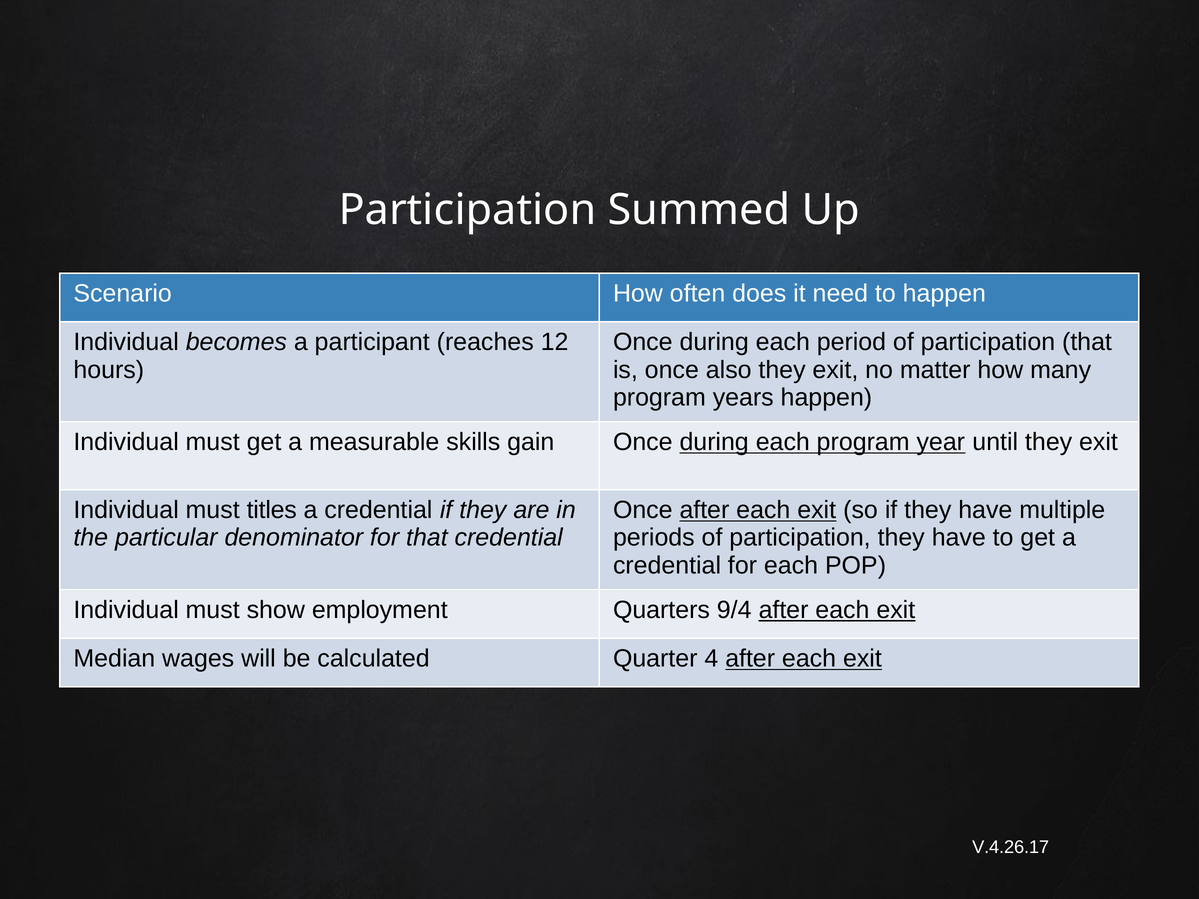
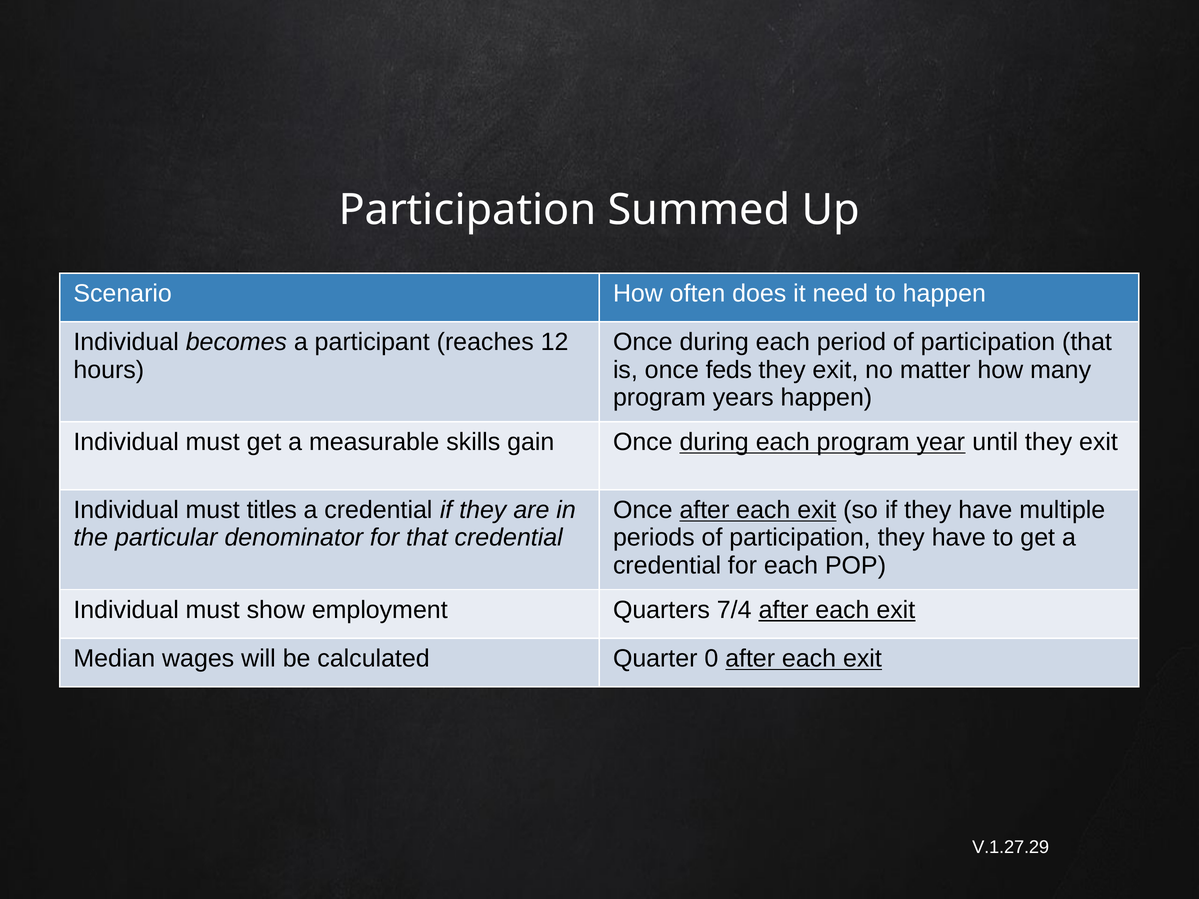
also: also -> feds (729, 370)
9/4: 9/4 -> 7/4 (734, 610)
4: 4 -> 0 (711, 659)
V.4.26.17: V.4.26.17 -> V.1.27.29 (1011, 847)
